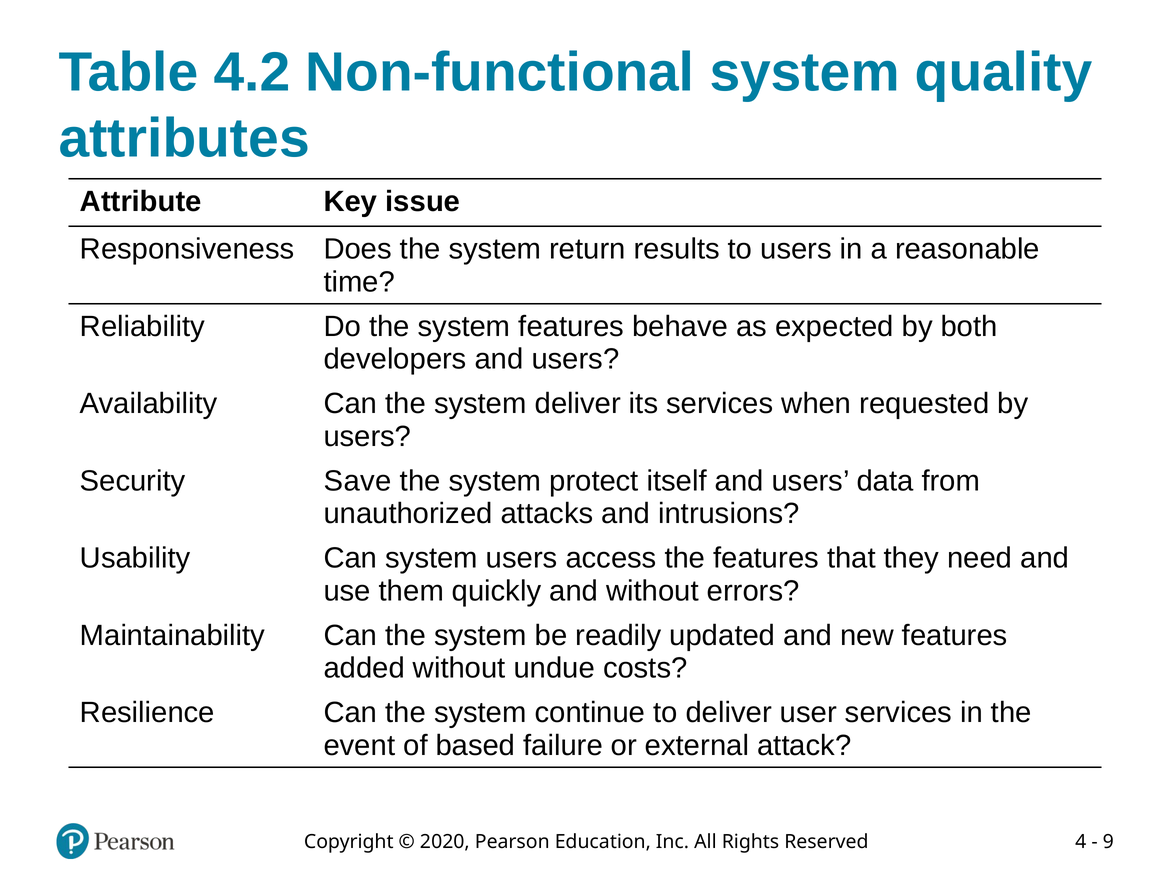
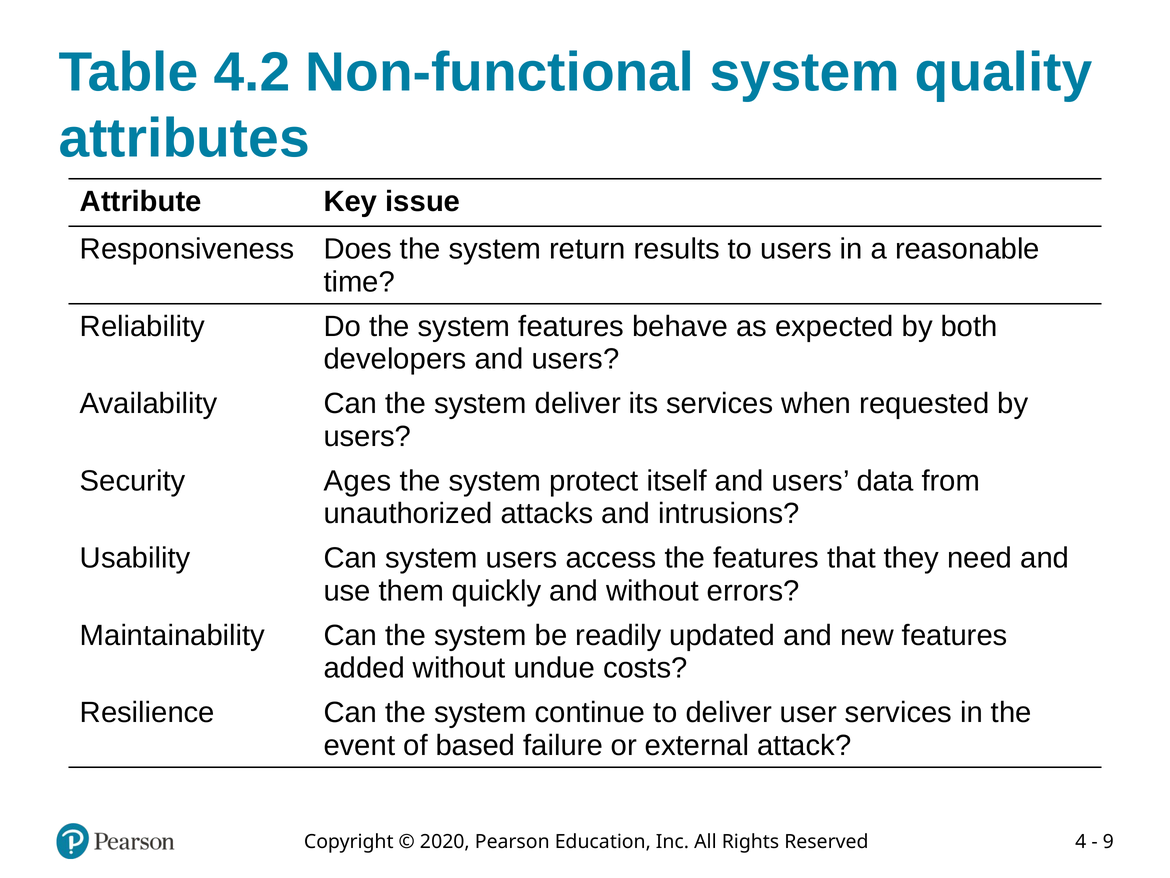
Save: Save -> Ages (358, 481)
